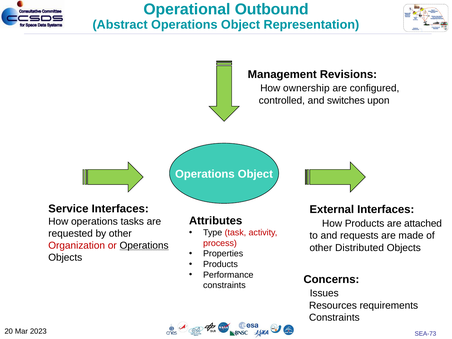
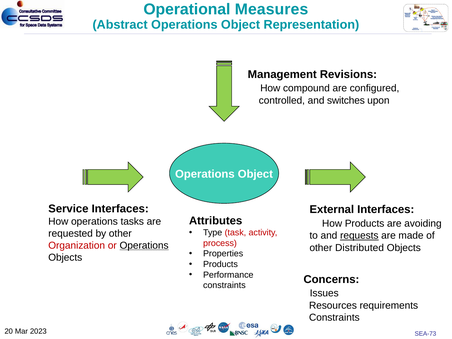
Outbound: Outbound -> Measures (272, 9)
ownership: ownership -> compound (306, 88)
attached: attached -> avoiding (423, 223)
requests underline: none -> present (359, 236)
